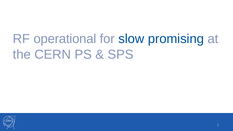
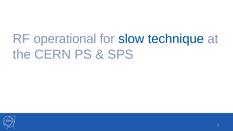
promising: promising -> technique (176, 39)
